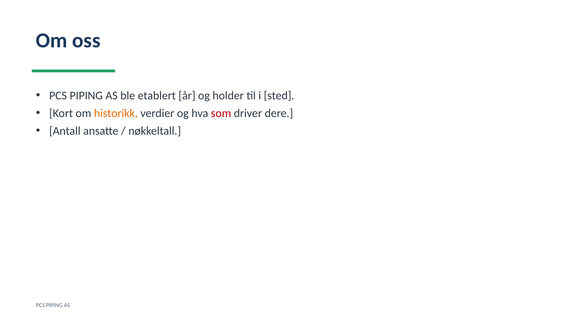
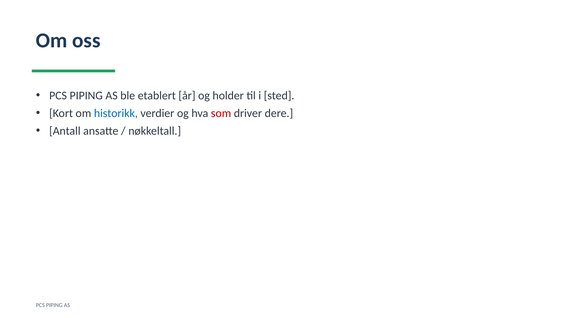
historikk colour: orange -> blue (116, 113)
